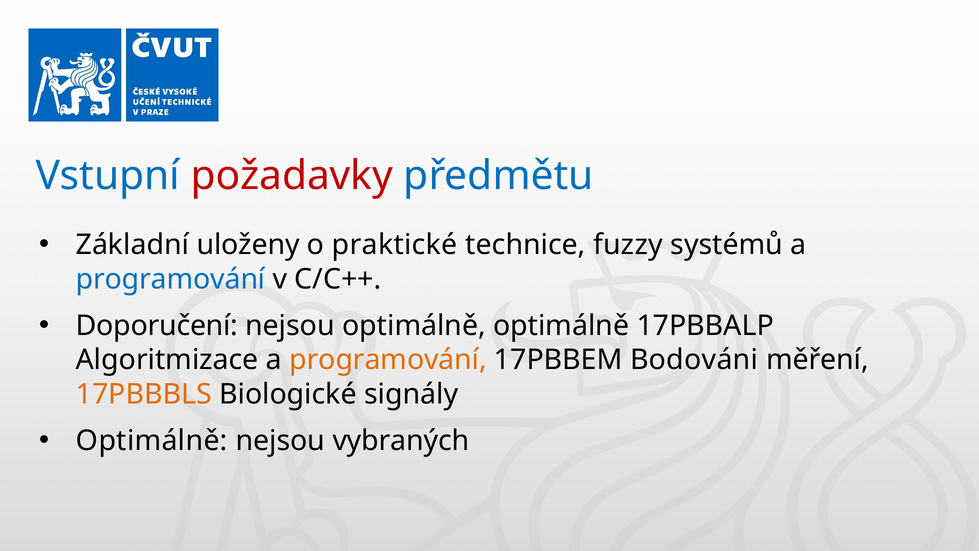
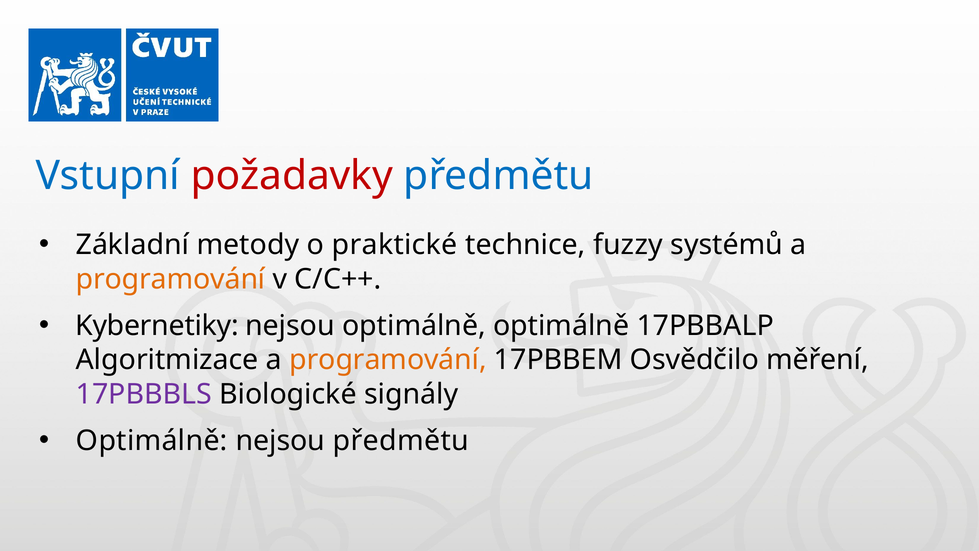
uloženy: uloženy -> metody (248, 245)
programování colour: blue -> orange (171, 279)
Doporučení: Doporučení -> Kybernetiky (157, 326)
Bodováni: Bodováni -> Osvědčilo (694, 360)
17PBBBLS colour: orange -> purple (144, 394)
nejsou vybraných: vybraných -> předmětu (401, 441)
